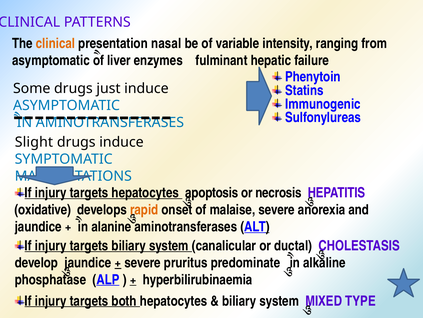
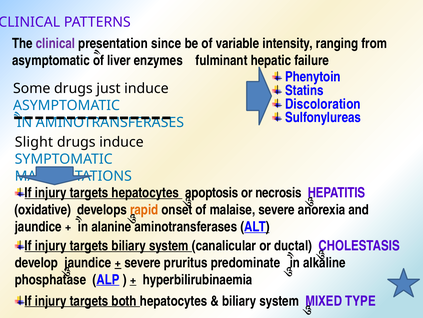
clinical colour: orange -> purple (55, 43)
nasal: nasal -> since (166, 43)
Immunogenic: Immunogenic -> Discoloration (323, 104)
